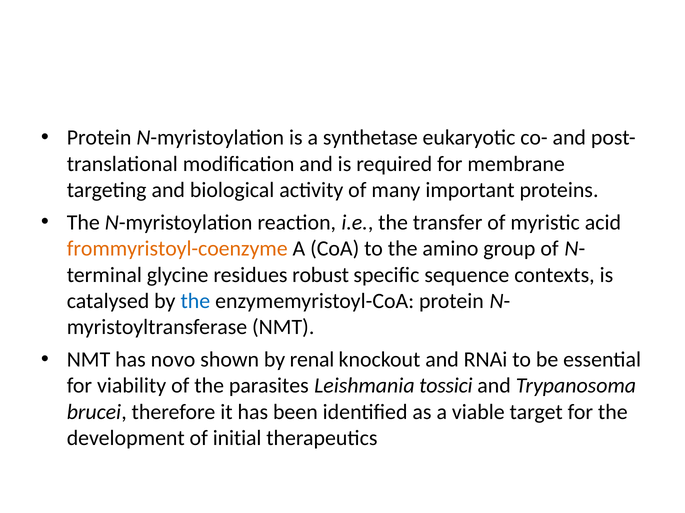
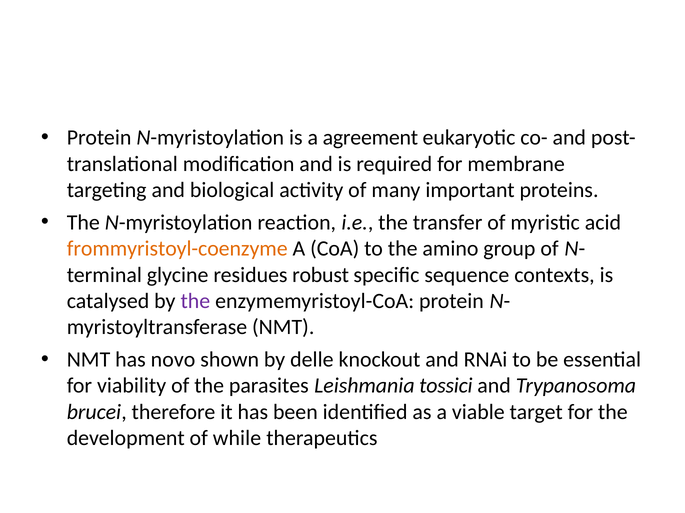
synthetase: synthetase -> agreement (370, 138)
the colour: blue -> purple (195, 301)
renal: renal -> delle (312, 360)
initial: initial -> while (237, 439)
